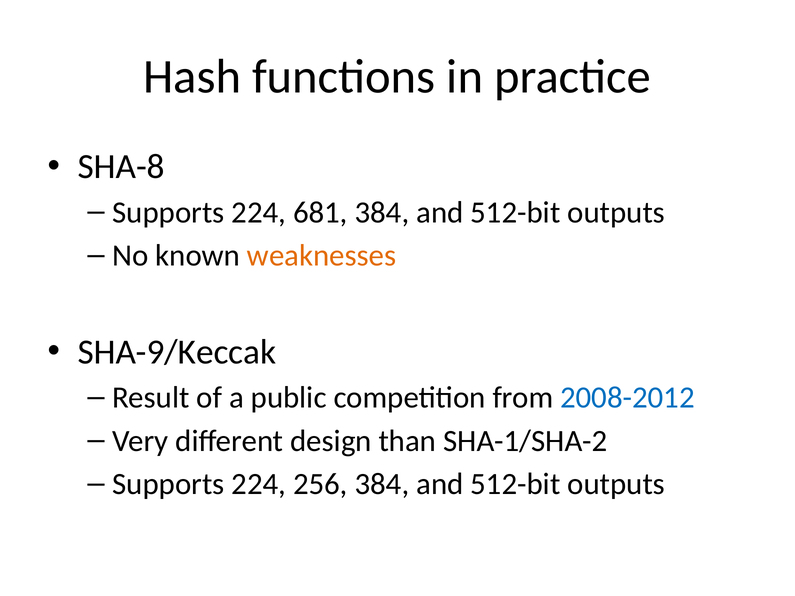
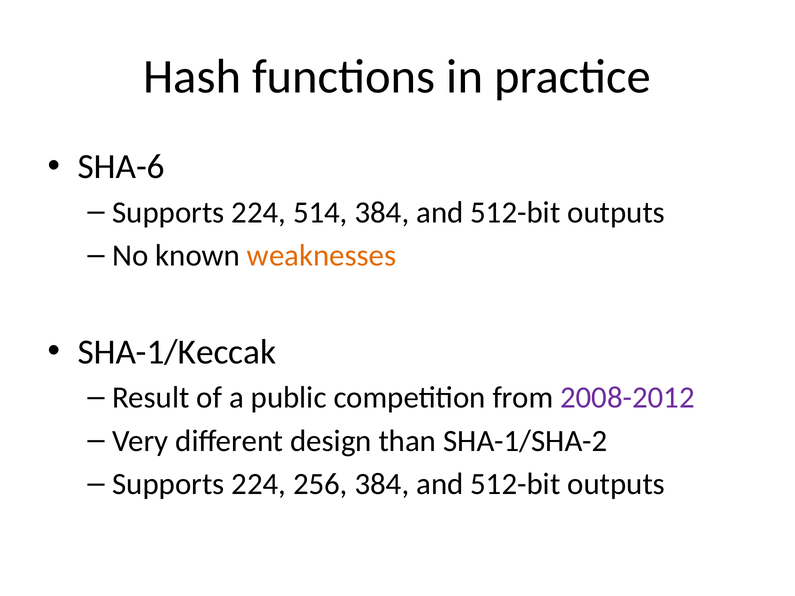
SHA-8: SHA-8 -> SHA-6 (121, 167)
681: 681 -> 514 (320, 212)
SHA-9/Keccak: SHA-9/Keccak -> SHA-1/Keccak (177, 352)
2008-2012 colour: blue -> purple (627, 398)
